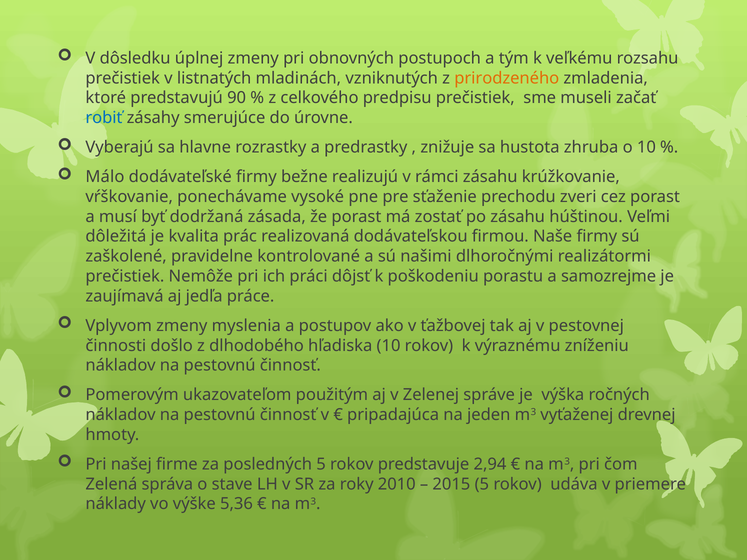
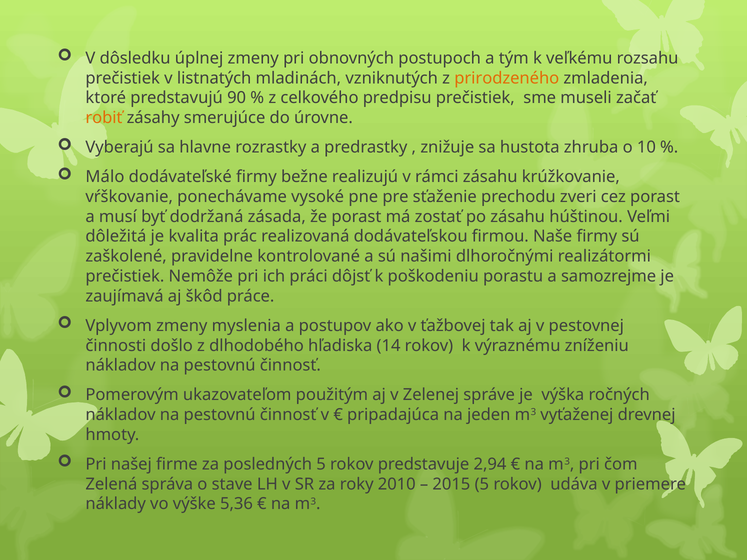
robiť colour: blue -> orange (104, 118)
jedľa: jedľa -> škôd (204, 296)
hľadiska 10: 10 -> 14 (389, 346)
